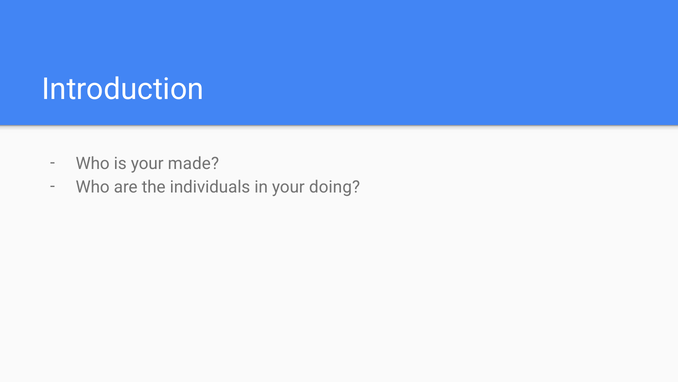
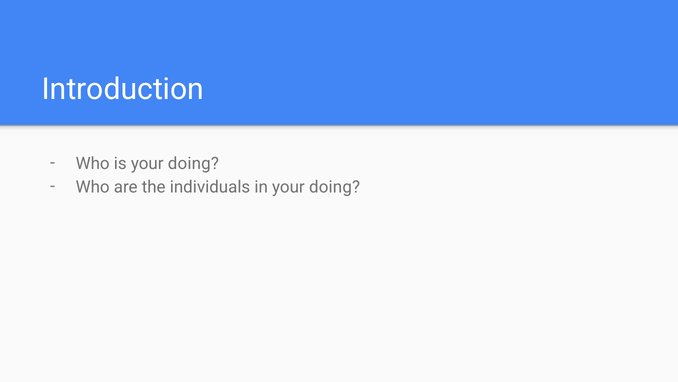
is your made: made -> doing (193, 163)
